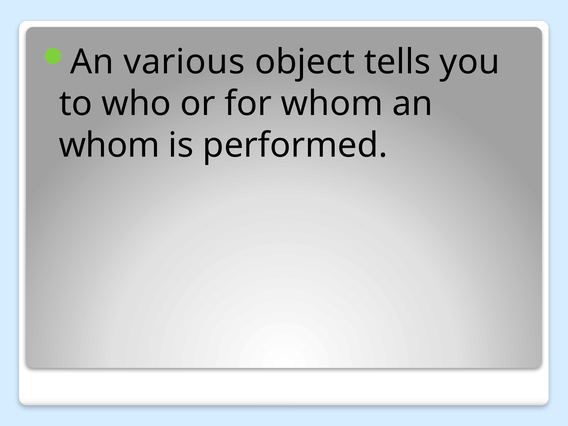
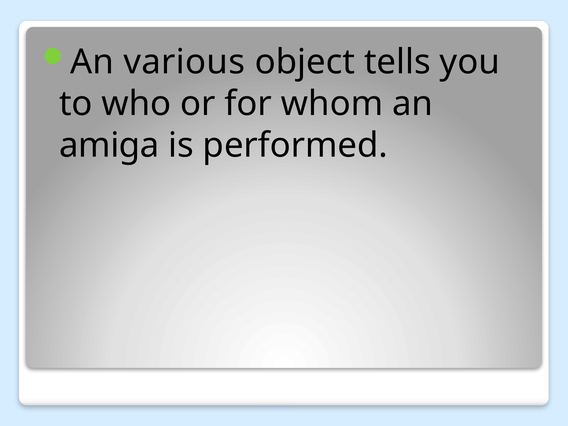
whom: whom -> amiga (109, 145)
